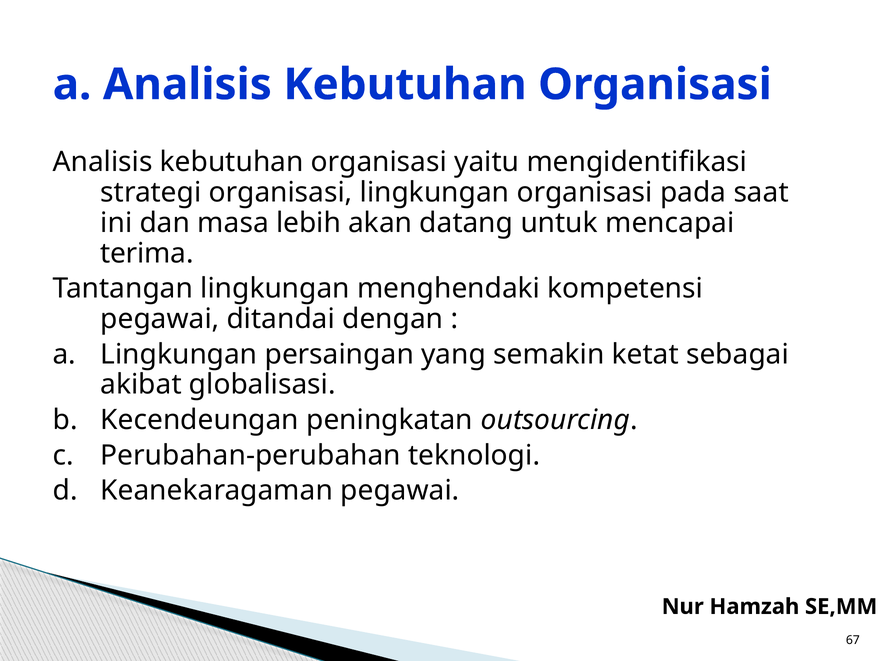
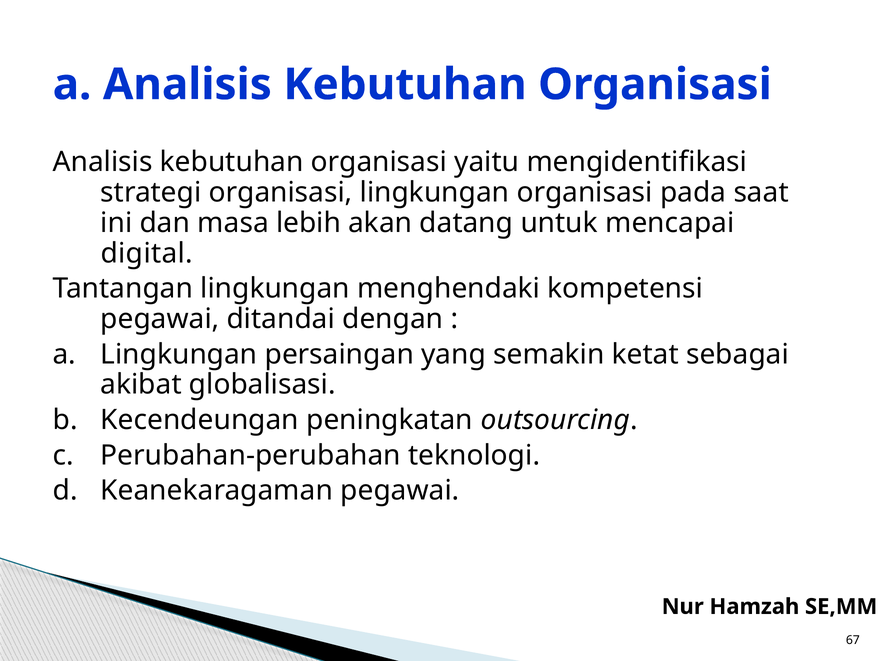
terima: terima -> digital (147, 253)
